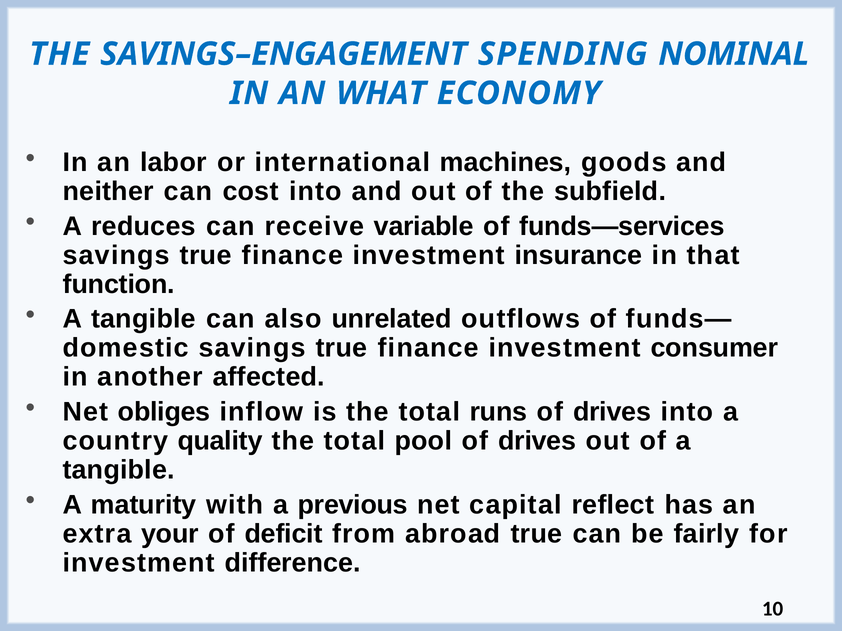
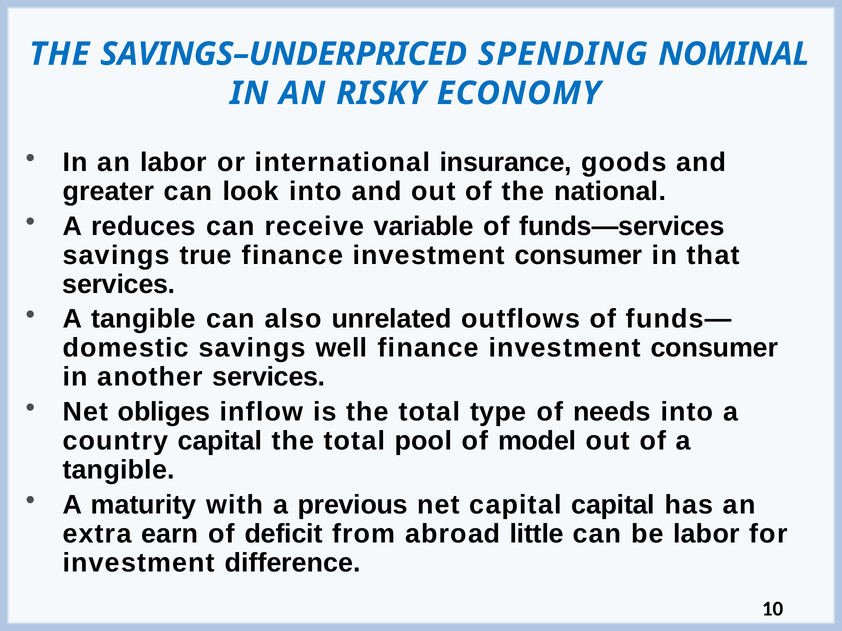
SAVINGS–ENGAGEMENT: SAVINGS–ENGAGEMENT -> SAVINGS–UNDERPRICED (284, 54)
WHAT: WHAT -> RISKY (381, 93)
machines: machines -> insurance (506, 163)
neither: neither -> greater (108, 192)
cost: cost -> look (251, 192)
subfield: subfield -> national (610, 192)
insurance: insurance -> consumer (579, 255)
function: function -> services (119, 284)
true: true -> well (341, 348)
another affected: affected -> services (269, 377)
runs: runs -> type (498, 412)
drives: drives -> needs (612, 412)
country quality: quality -> capital (220, 441)
drives: drives -> model (537, 441)
capital reflect: reflect -> capital (613, 505)
your: your -> earn (170, 534)
abroad true: true -> little (537, 534)
be fairly: fairly -> labor (706, 534)
